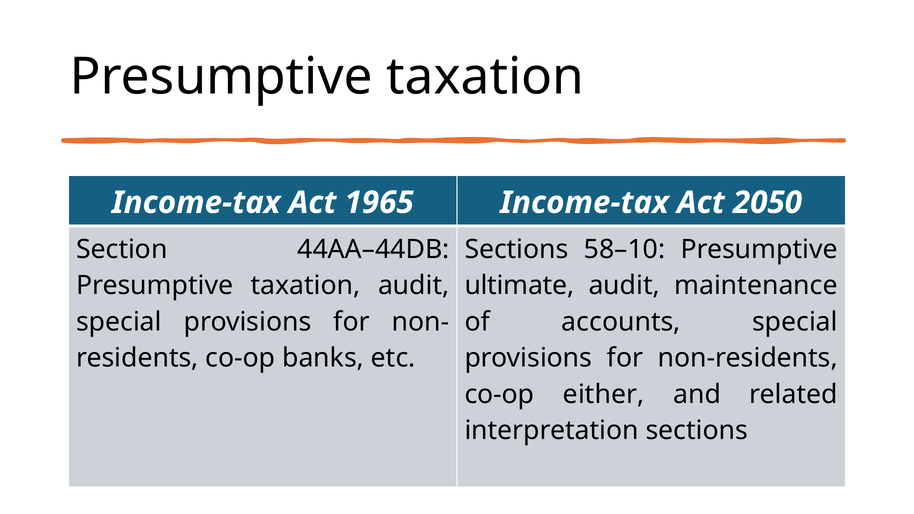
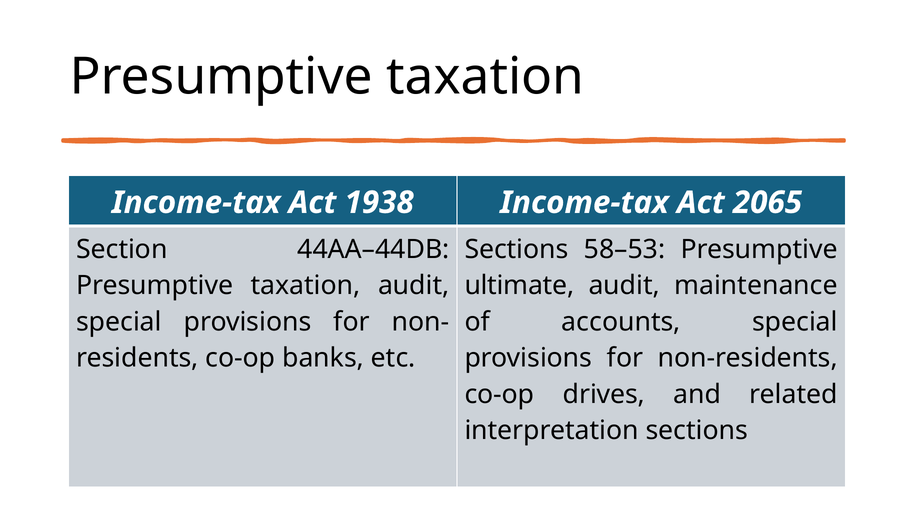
1965: 1965 -> 1938 (379, 203)
2050: 2050 -> 2065 (767, 203)
58–10: 58–10 -> 58–53 (625, 249)
either: either -> drives (604, 394)
